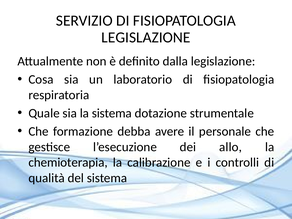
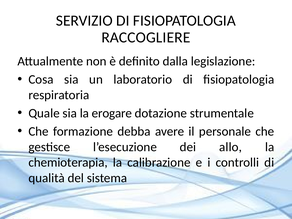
LEGISLAZIONE: LEGISLAZIONE -> RACCOGLIERE (146, 37)
la sistema: sistema -> erogare (112, 113)
